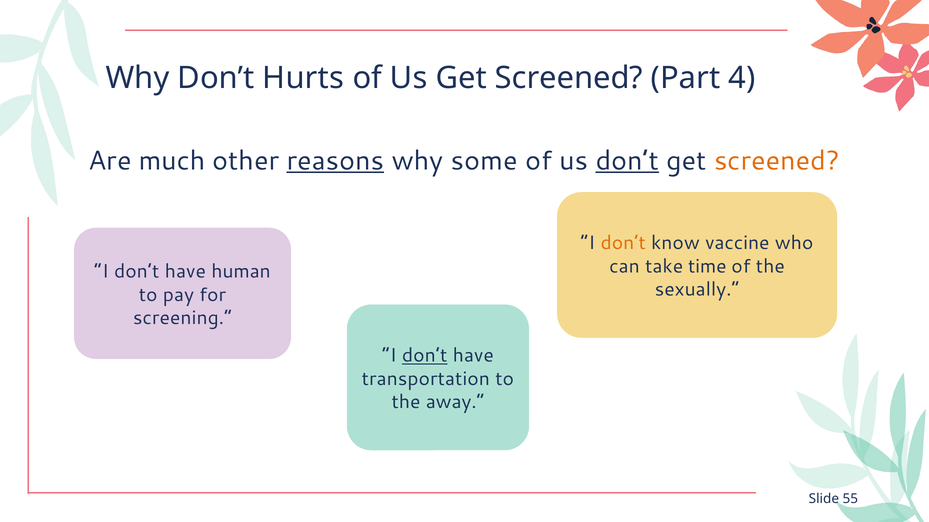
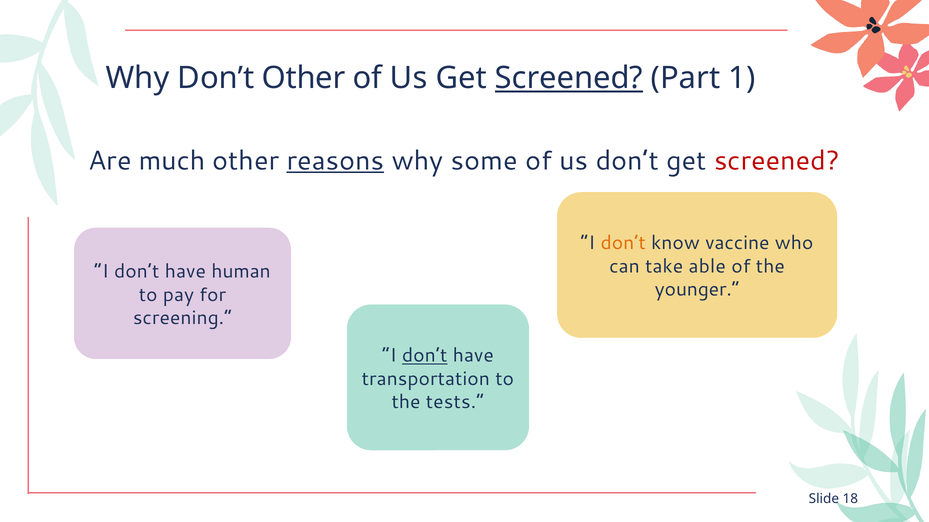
Don’t Hurts: Hurts -> Other (304, 78)
Screened underline: none -> present (569, 78)
4: 4 -> 1 (742, 78)
don’t underline: present -> none (627, 161)
screened colour: orange -> red (777, 161)
time: time -> able (707, 267)
sexually: sexually -> younger (697, 290)
away: away -> tests (455, 402)
55: 55 -> 18 (850, 499)
